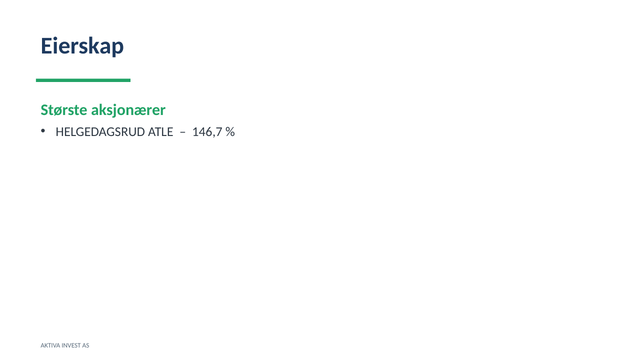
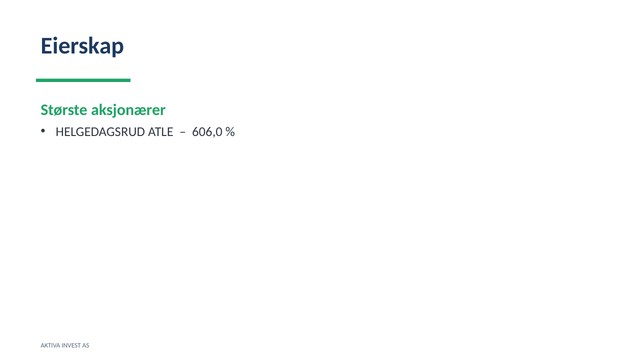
146,7: 146,7 -> 606,0 (207, 132)
